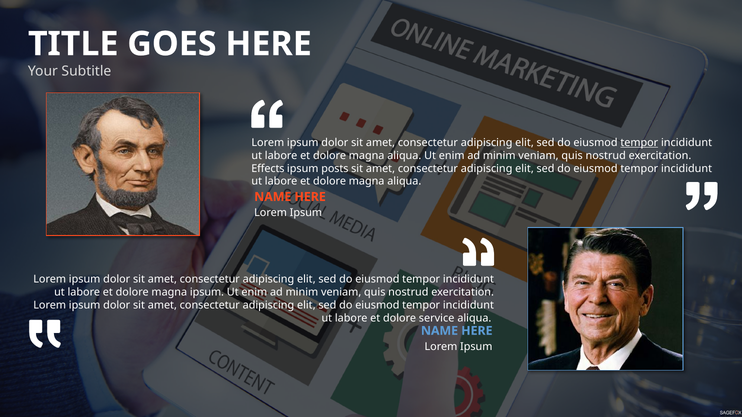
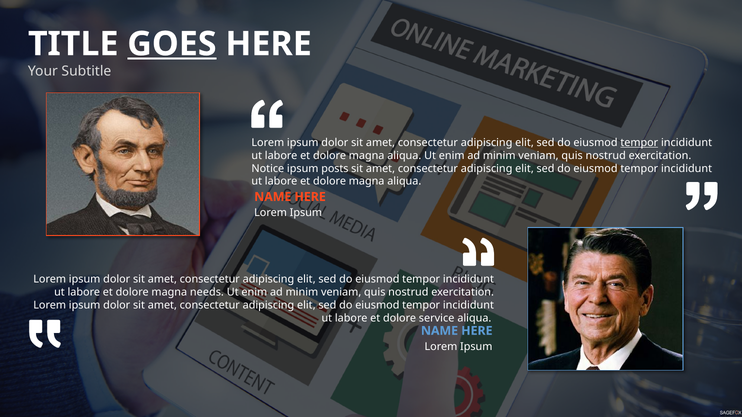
GOES underline: none -> present (172, 44)
Effects: Effects -> Notice (268, 169)
magna ipsum: ipsum -> needs (207, 292)
